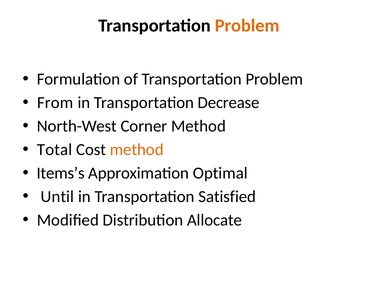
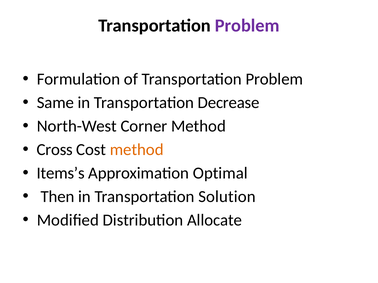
Problem colour: orange -> purple (247, 26)
From: From -> Same (55, 103)
Total: Total -> Cross (55, 150)
Until: Until -> Then (58, 197)
Satisfied: Satisfied -> Solution (227, 197)
